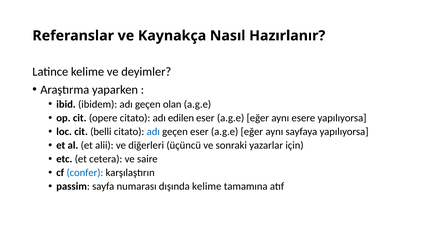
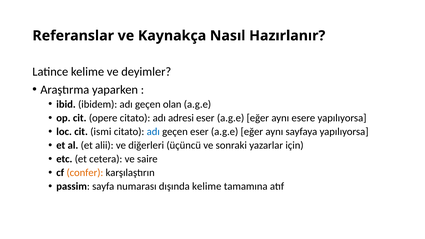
edilen: edilen -> adresi (181, 118)
belli: belli -> ismi (101, 132)
confer colour: blue -> orange (85, 173)
